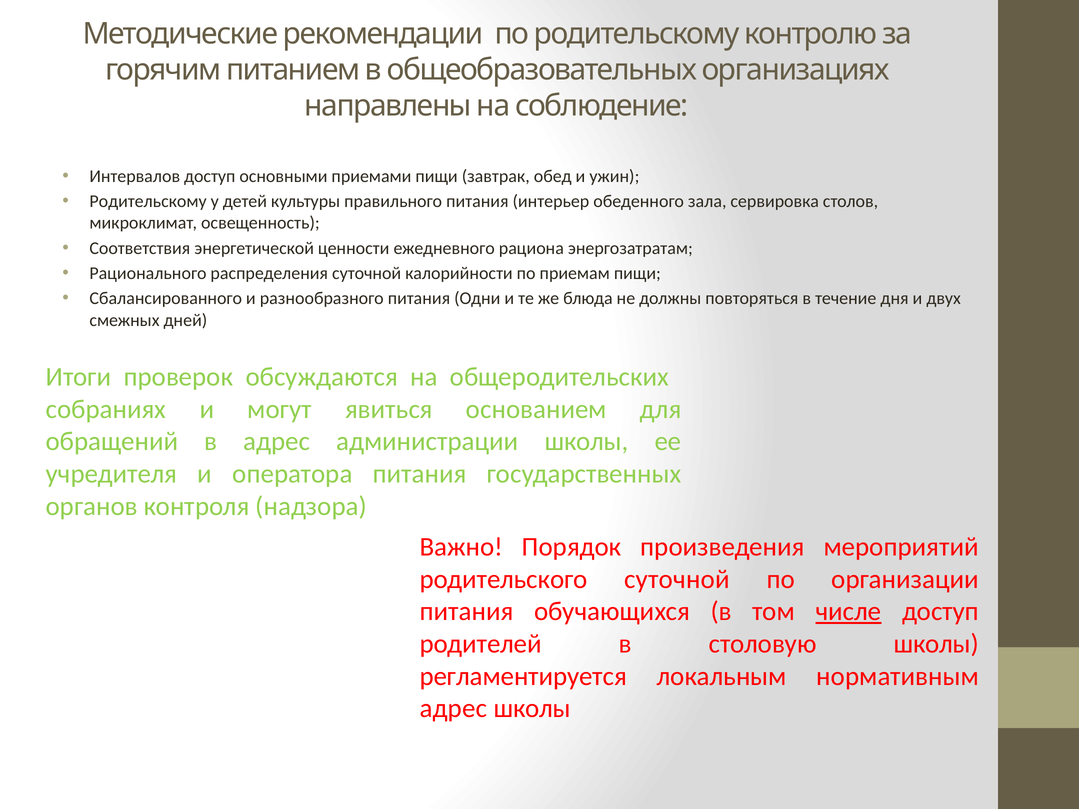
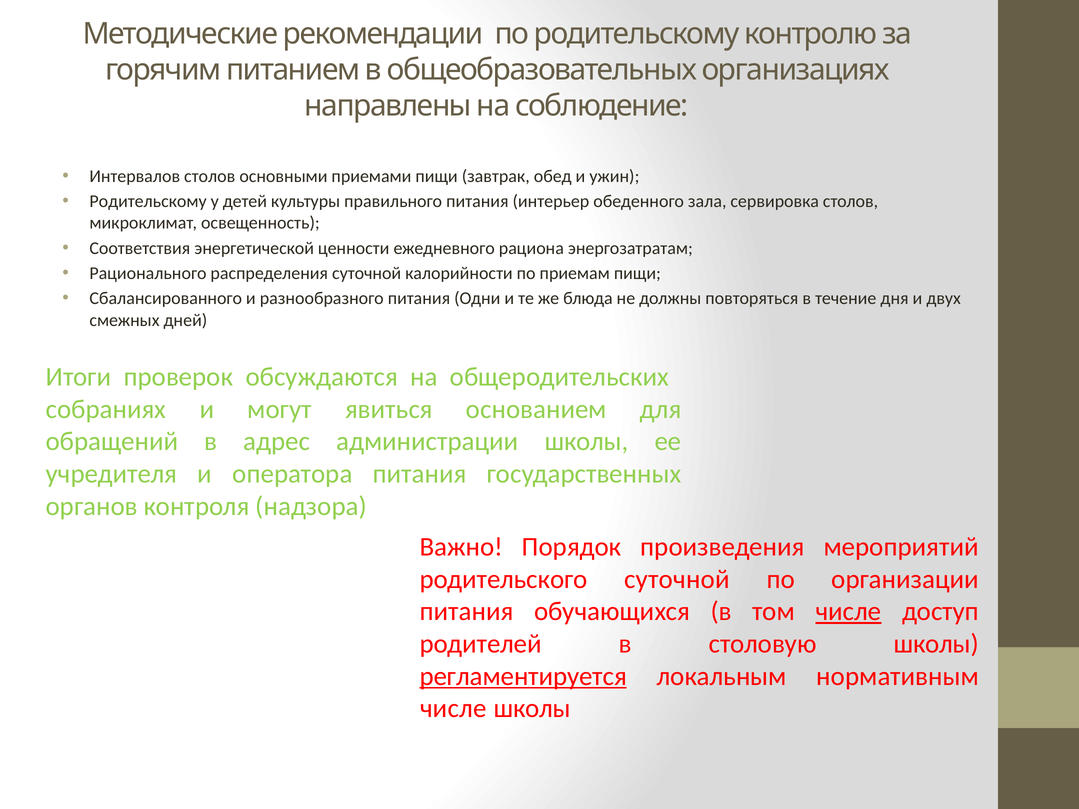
Интервалов доступ: доступ -> столов (210, 176)
регламентируется underline: none -> present (523, 676)
адрес: адрес -> числе (453, 709)
